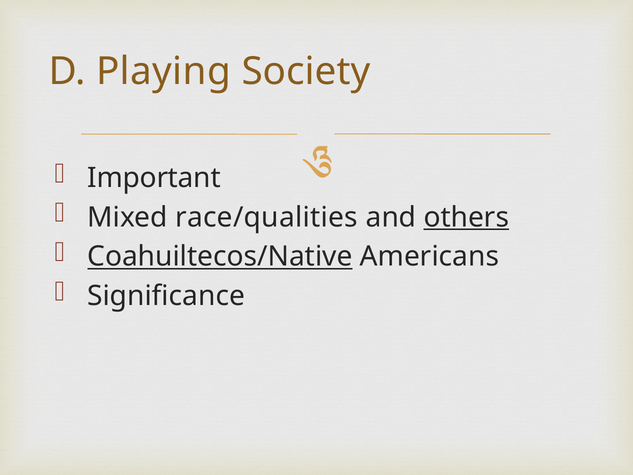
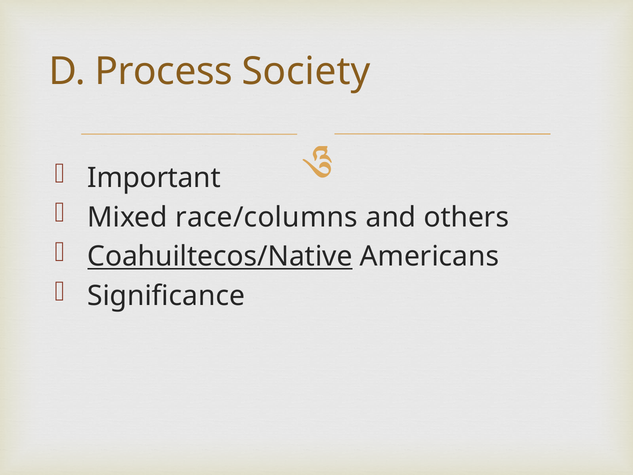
Playing: Playing -> Process (164, 71)
race/qualities: race/qualities -> race/columns (267, 217)
others underline: present -> none (466, 217)
